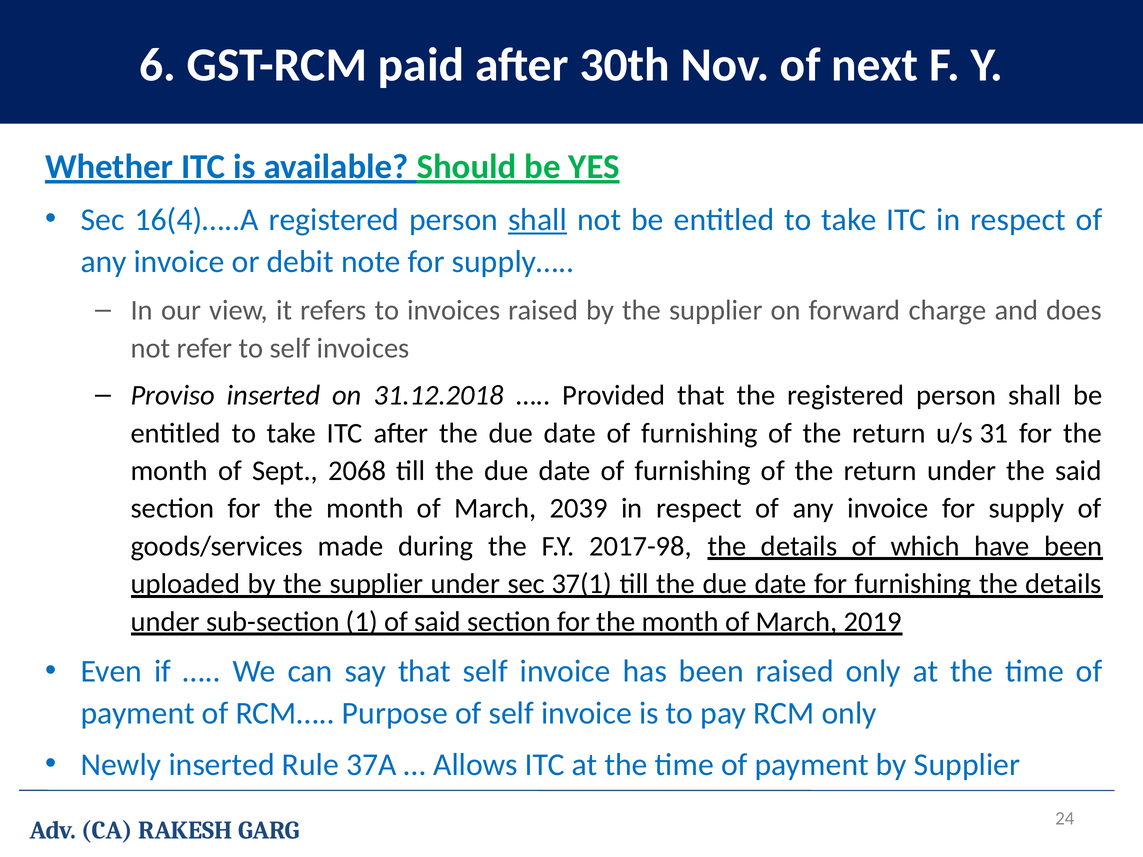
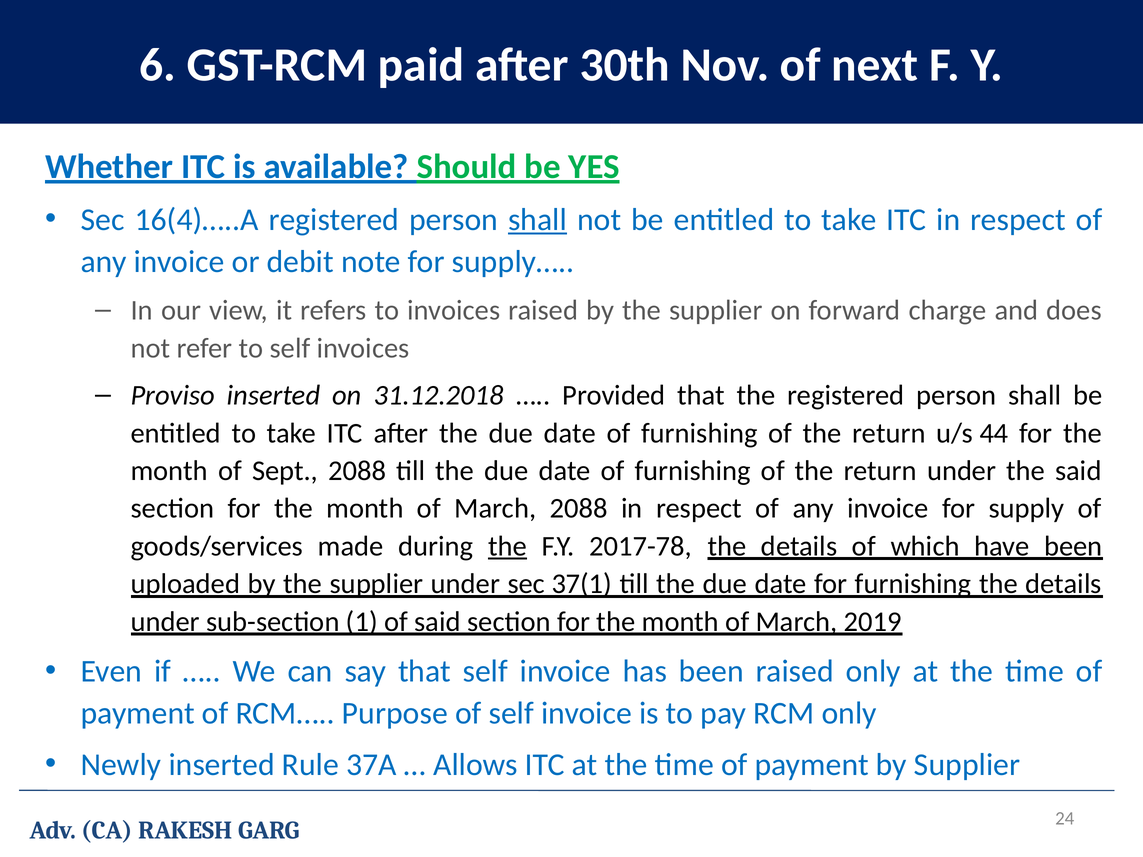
31: 31 -> 44 (994, 433)
Sept 2068: 2068 -> 2088 (357, 471)
March 2039: 2039 -> 2088 (579, 509)
the underline: none -> present (507, 546)
2017-98: 2017-98 -> 2017-78 (641, 546)
